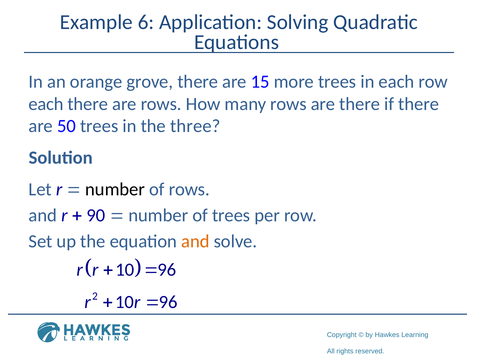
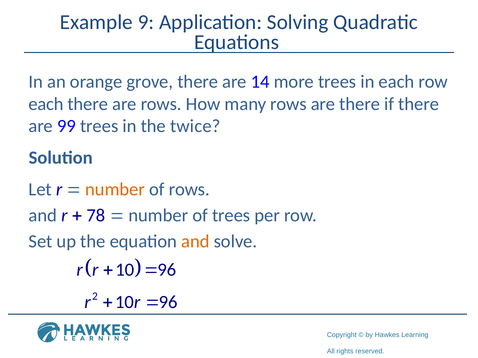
6: 6 -> 9 (146, 22)
15: 15 -> 14 (260, 82)
50: 50 -> 99 (67, 126)
three: three -> twice (195, 126)
number colour: black -> orange (115, 190)
90: 90 -> 78 (96, 216)
